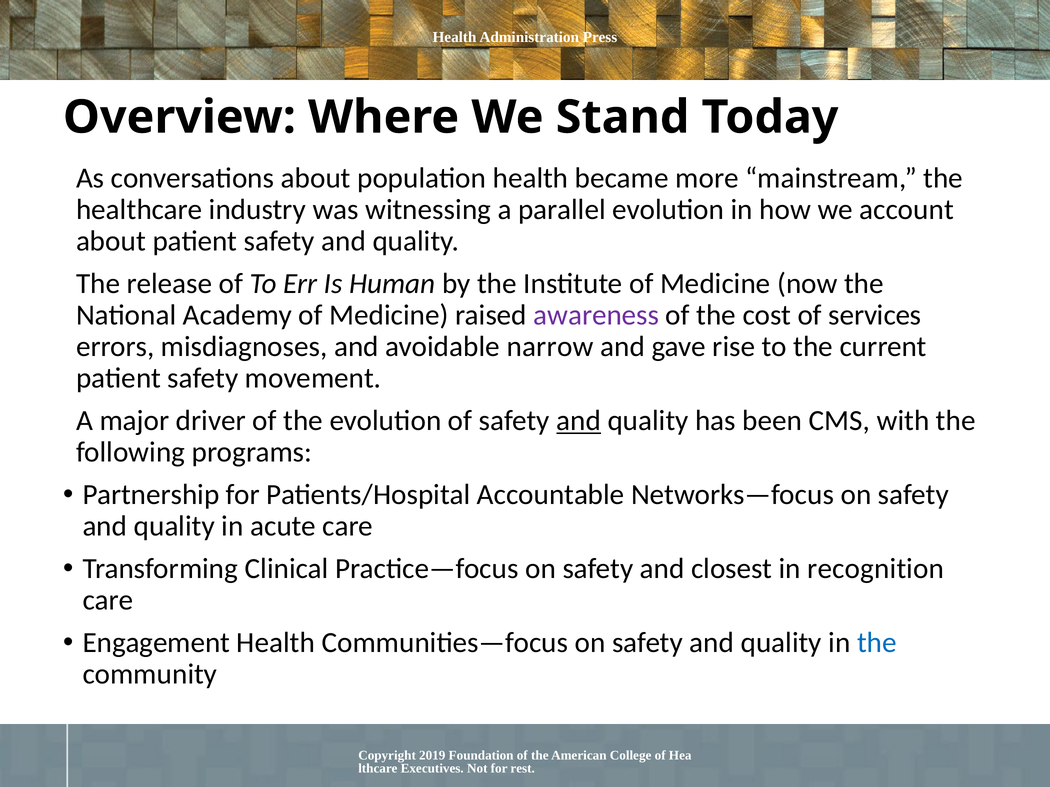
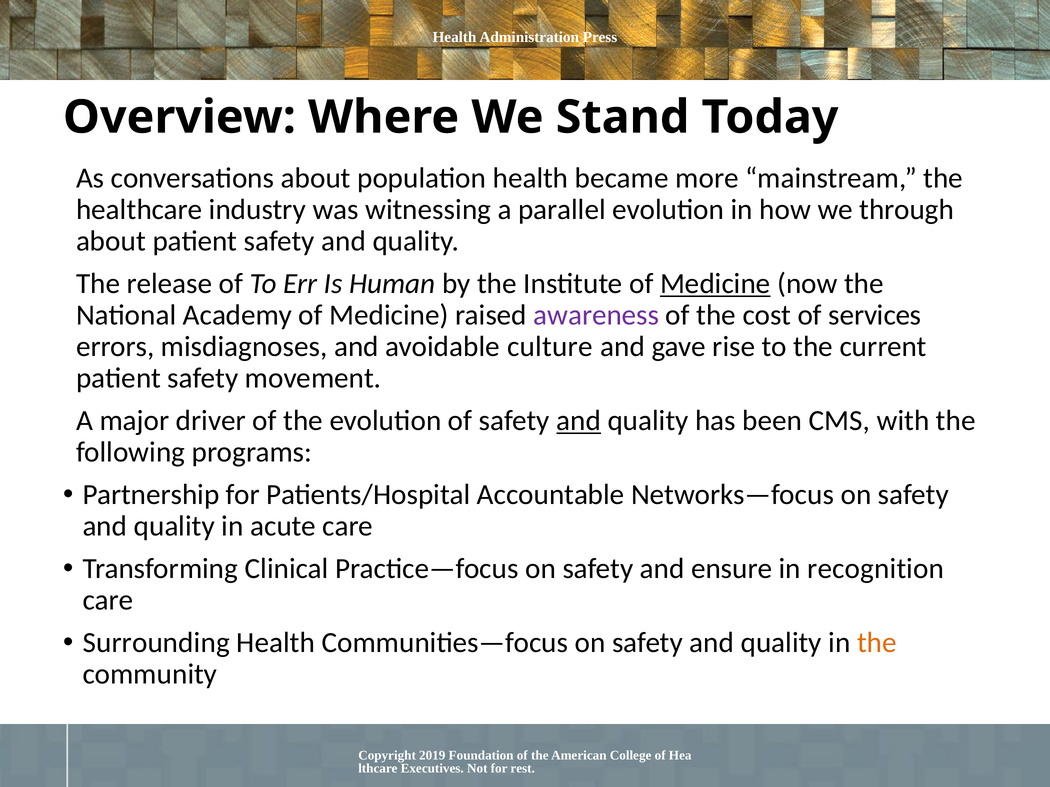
account: account -> through (907, 210)
Medicine underline: none -> present (715, 284)
narrow: narrow -> culture (550, 347)
closest: closest -> ensure (732, 569)
Engagement: Engagement -> Surrounding (156, 643)
the colour: blue -> orange (877, 643)
